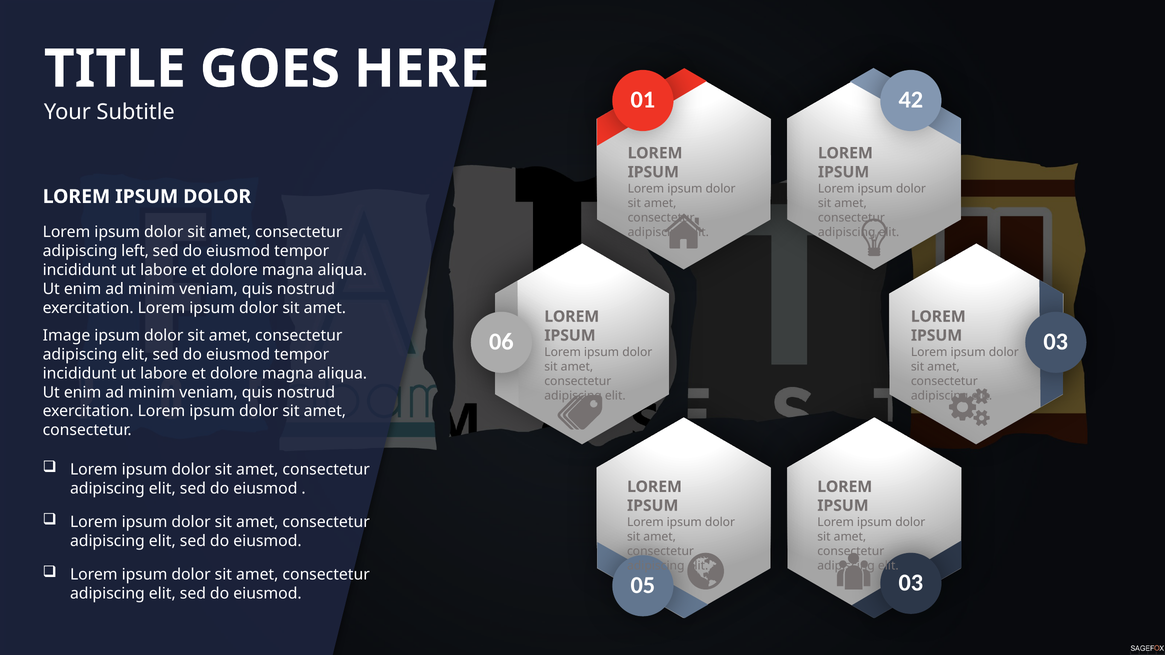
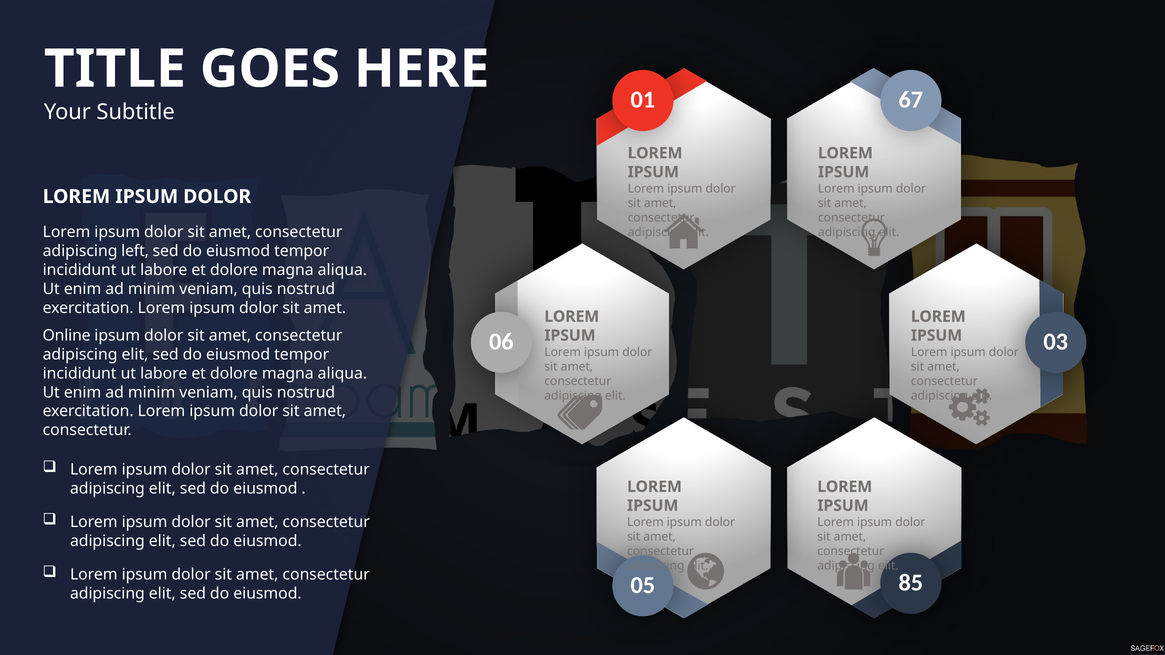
42: 42 -> 67 (911, 100)
Image: Image -> Online (67, 336)
05 03: 03 -> 85 (911, 583)
